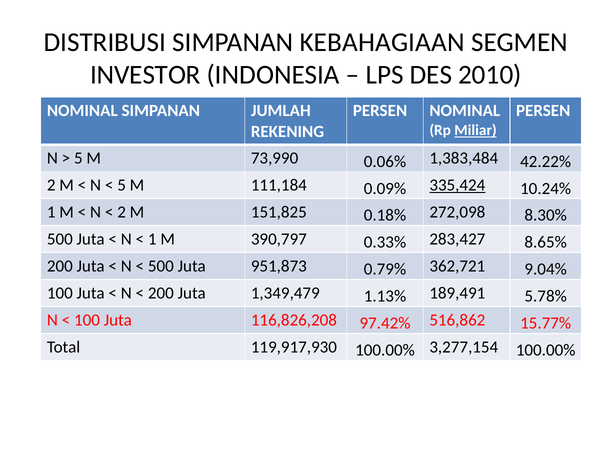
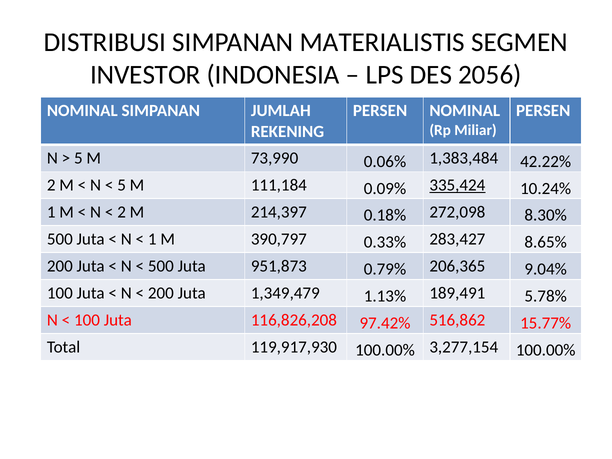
KEBAHAGIAAN: KEBAHAGIAAN -> MATERIALISTIS (382, 42)
2010: 2010 -> 2056 (490, 75)
Miliar underline: present -> none (476, 130)
151,825: 151,825 -> 214,397 (279, 212)
362,721: 362,721 -> 206,365 (457, 266)
